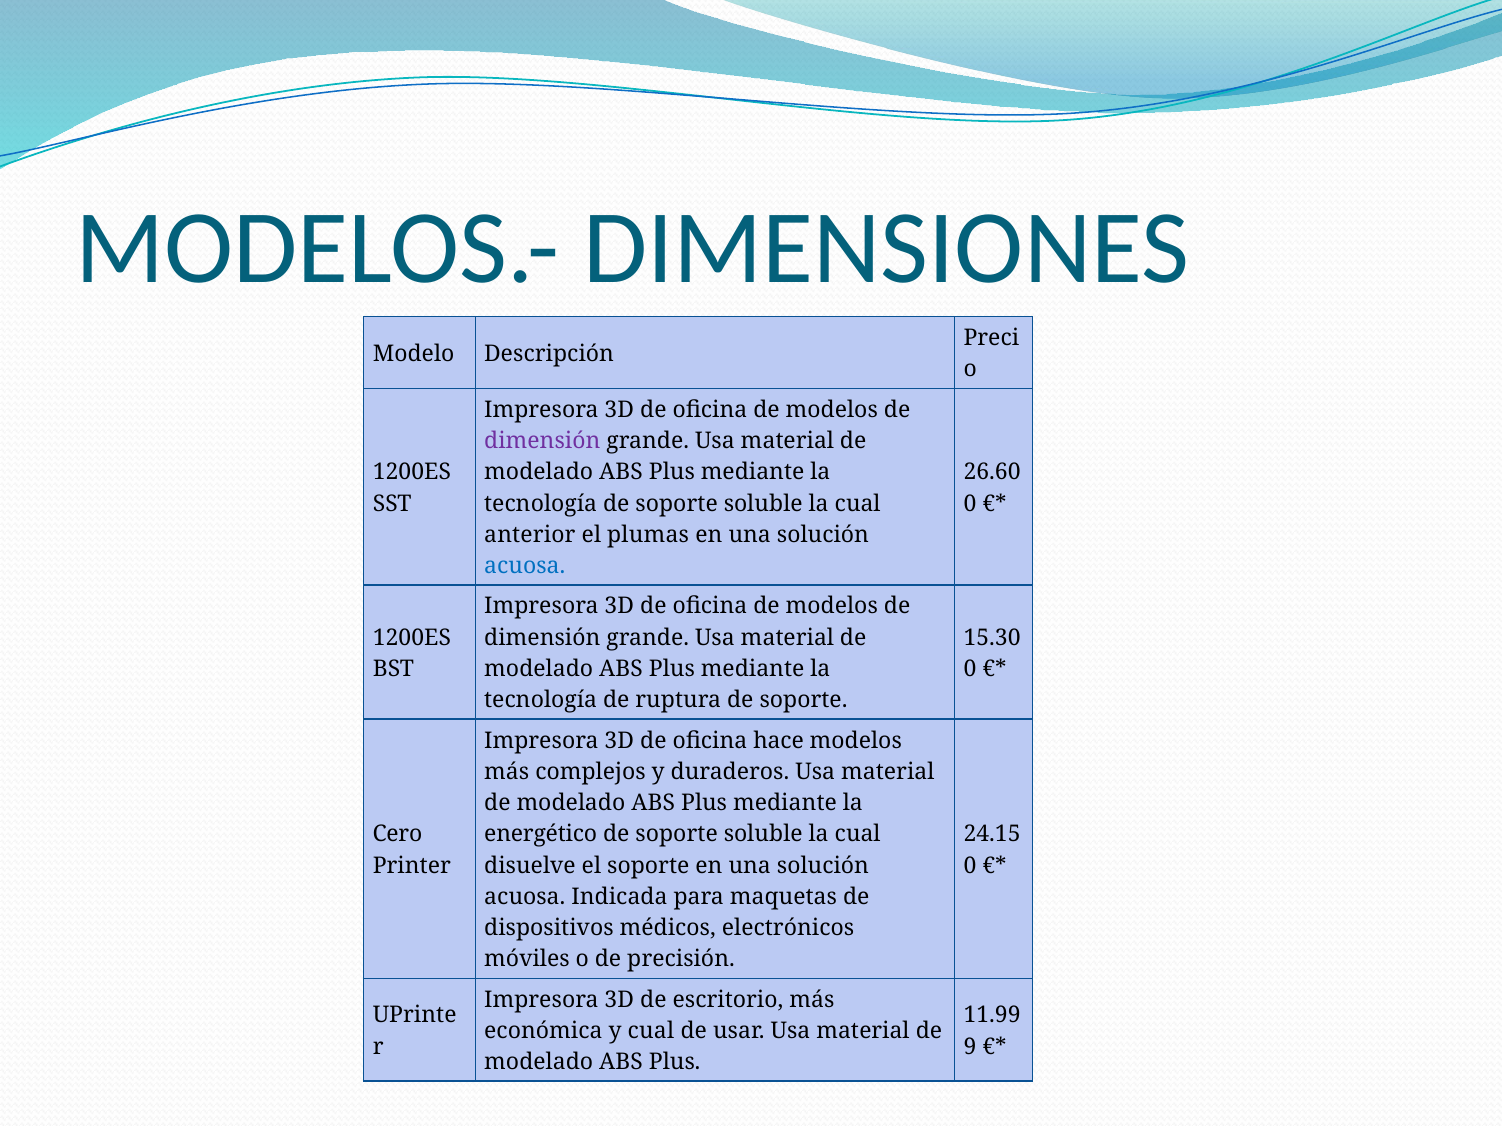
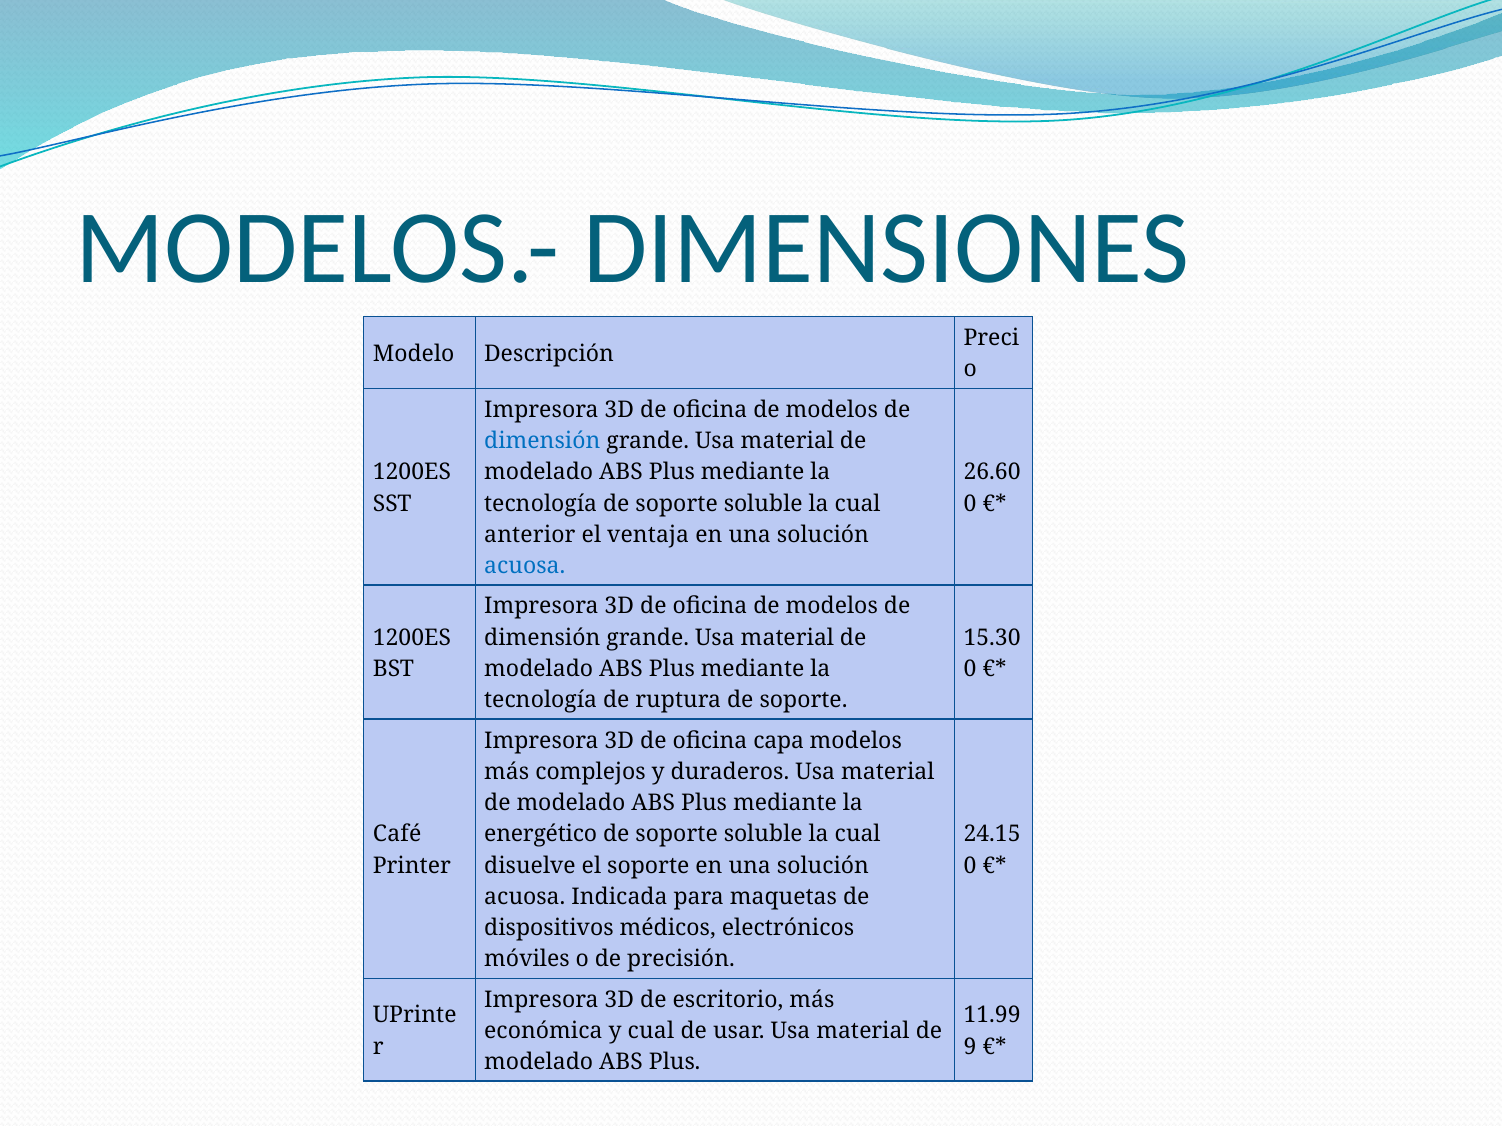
dimensión colour: purple -> blue (542, 441)
plumas: plumas -> ventaja (648, 535)
hace: hace -> capa (779, 741)
Cero: Cero -> Café (397, 835)
